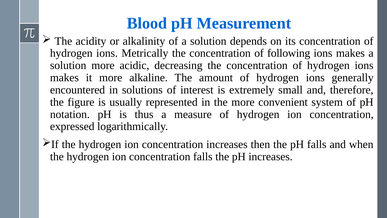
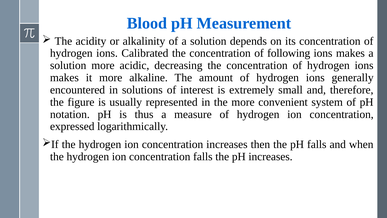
Metrically: Metrically -> Calibrated (145, 53)
